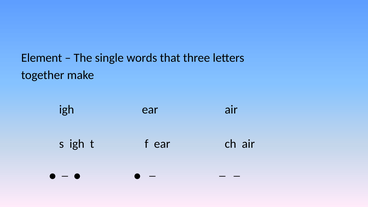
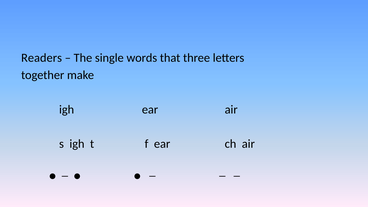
Element: Element -> Readers (42, 58)
